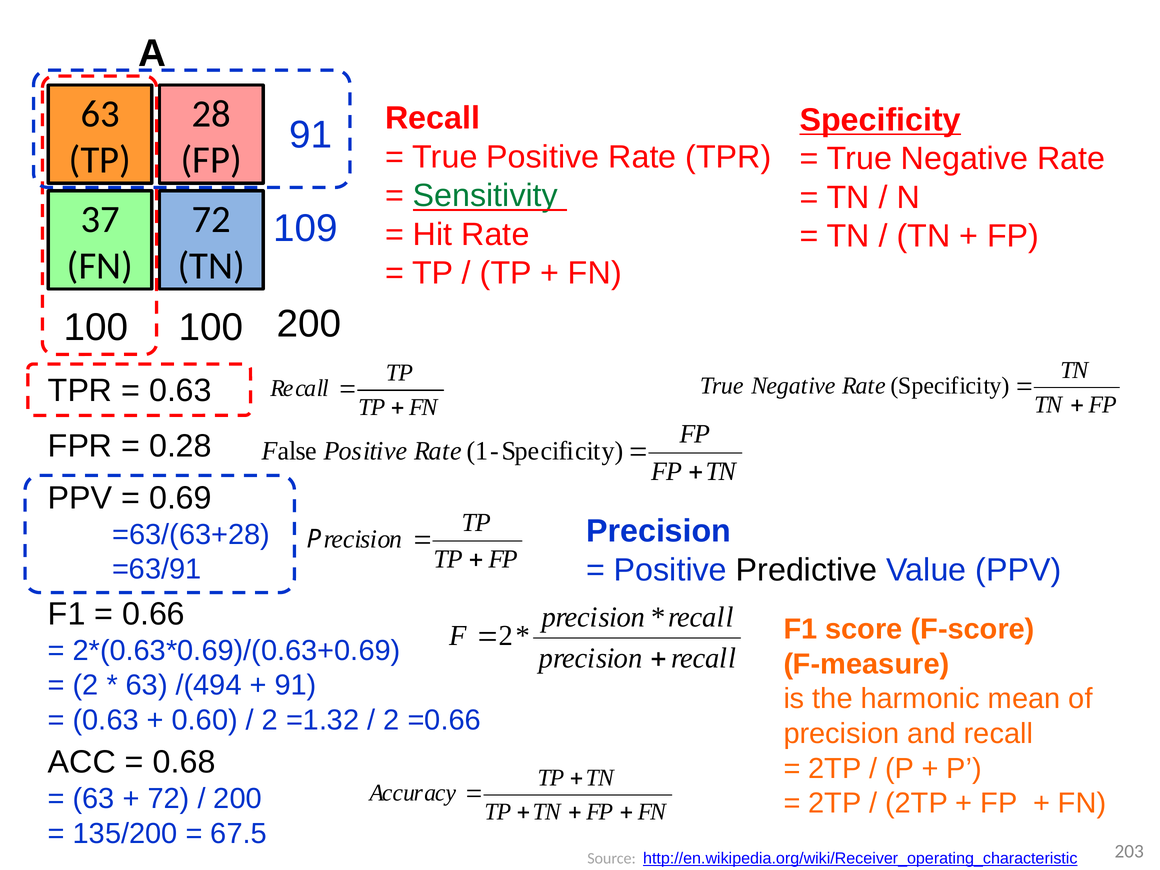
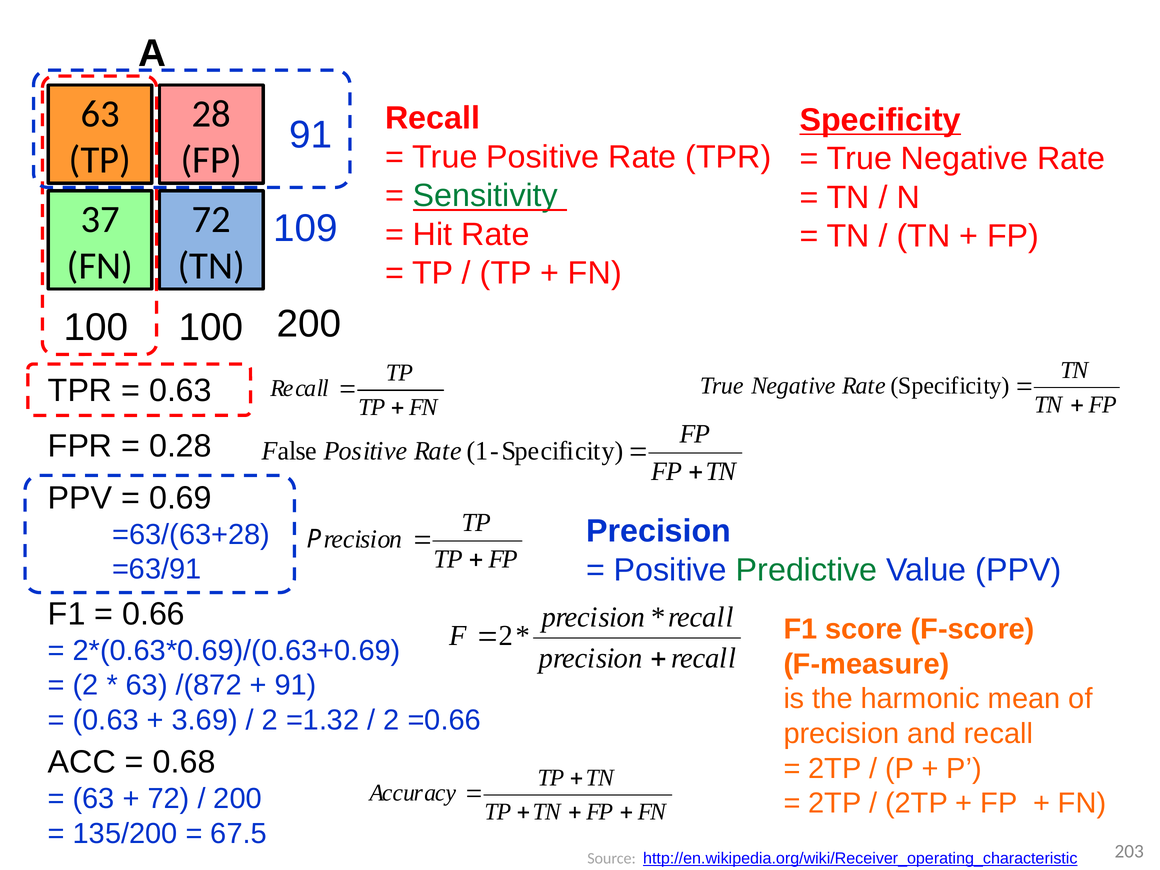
Predictive colour: black -> green (807, 570)
/(494: /(494 -> /(872 (209, 685)
0.60: 0.60 -> 3.69 (205, 720)
